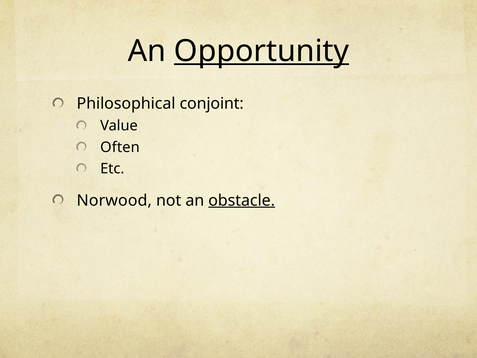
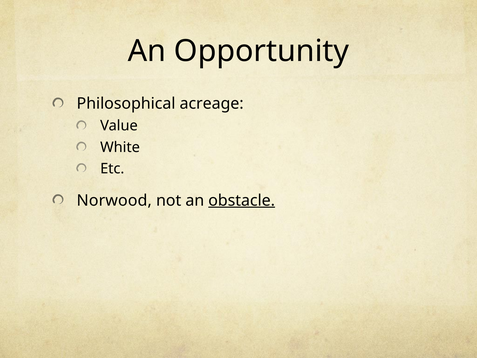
Opportunity underline: present -> none (262, 51)
conjoint: conjoint -> acreage (212, 104)
Often: Often -> White (120, 147)
